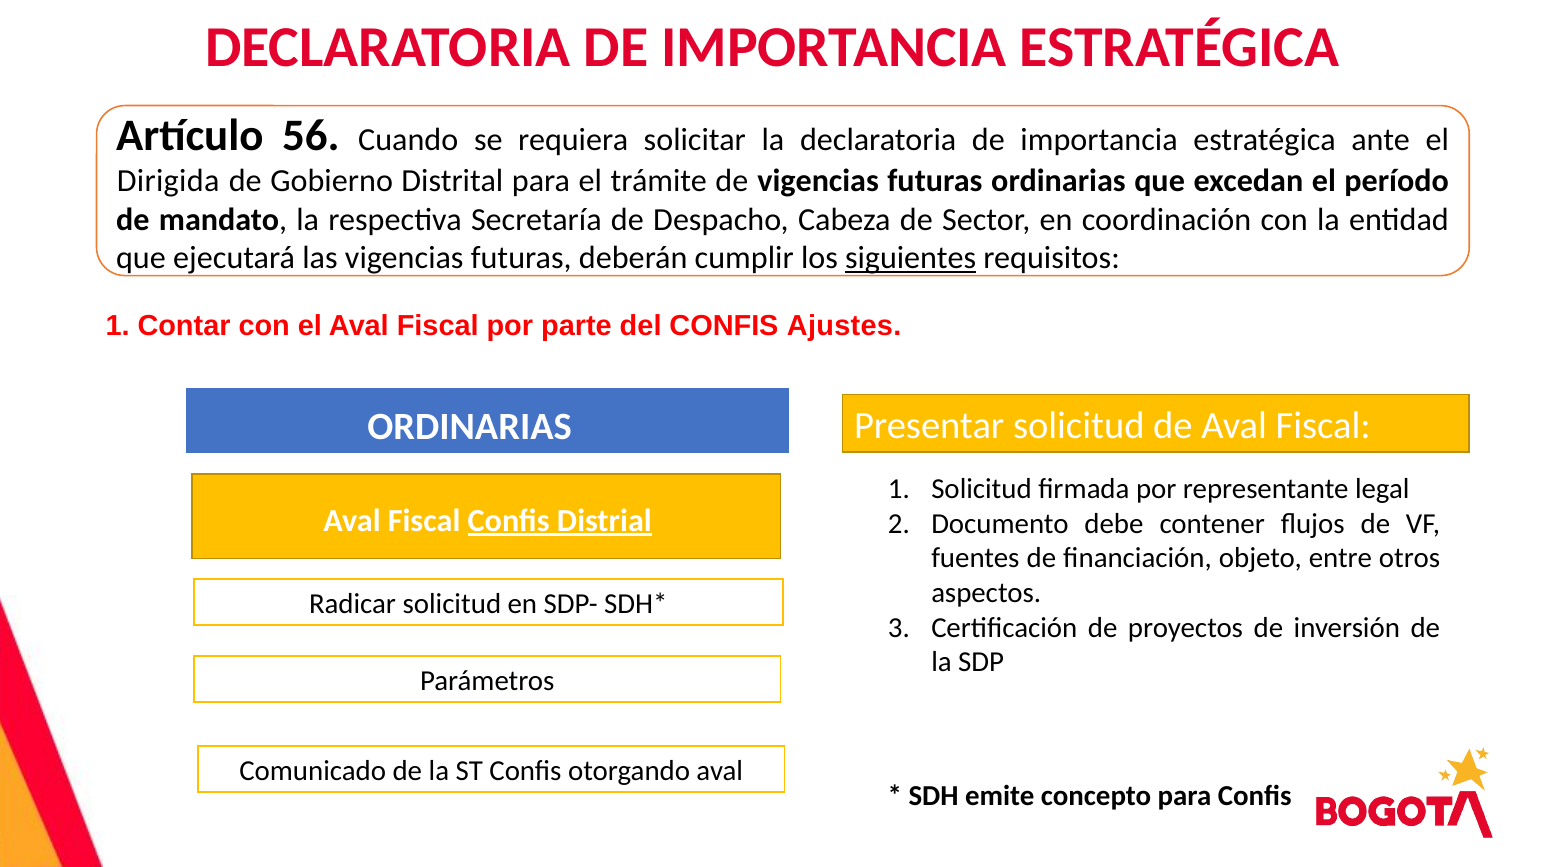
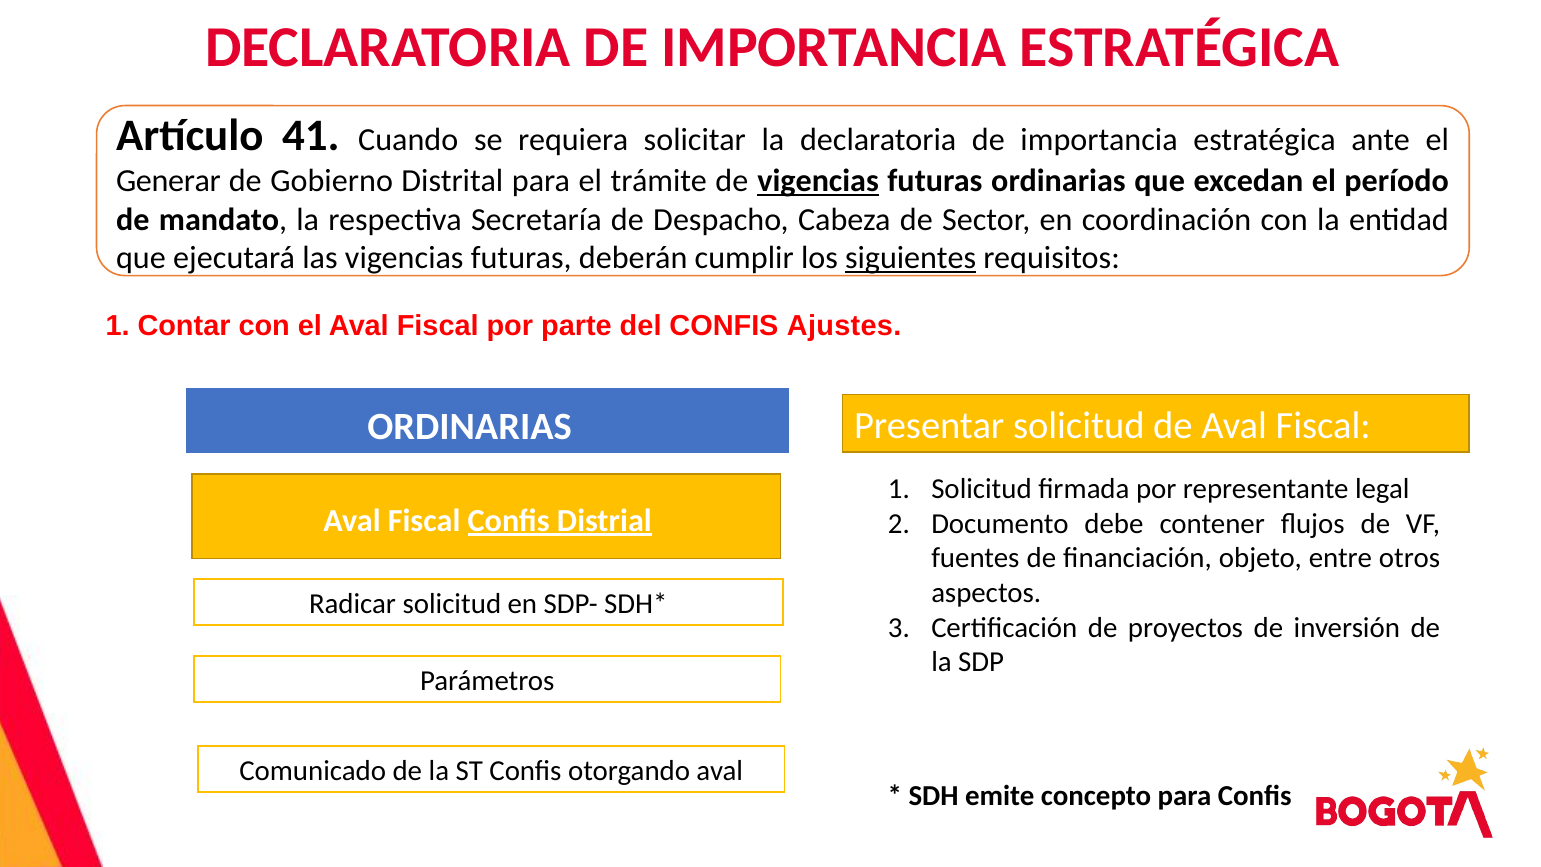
56: 56 -> 41 (311, 136)
Dirigida: Dirigida -> Generar (168, 181)
vigencias underline: none -> present (818, 181)
